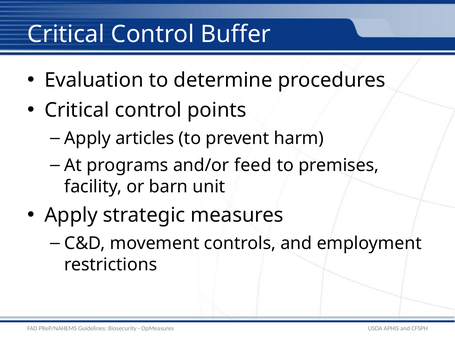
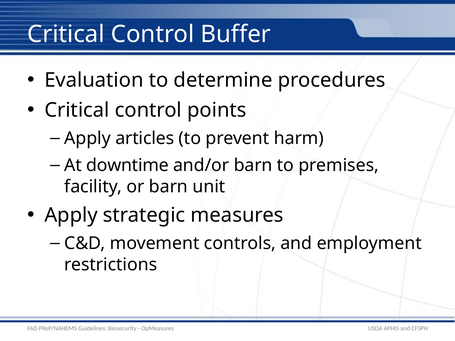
programs: programs -> downtime (128, 165)
and/or feed: feed -> barn (253, 165)
